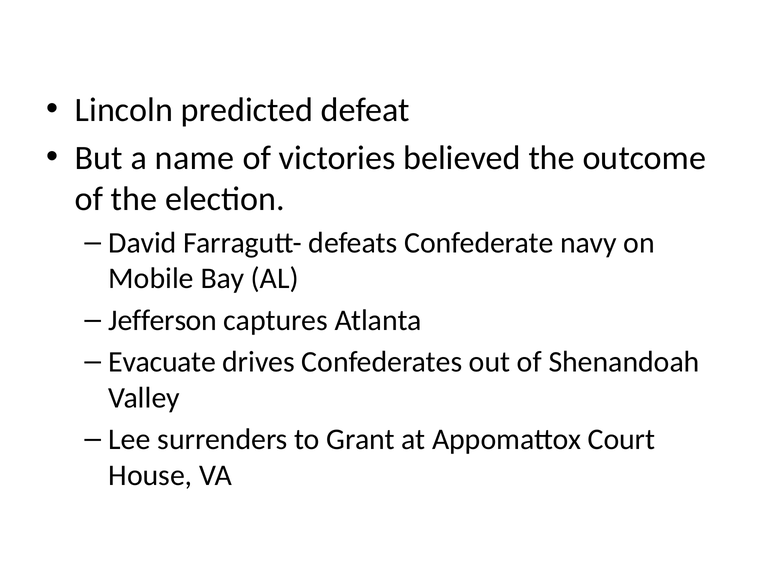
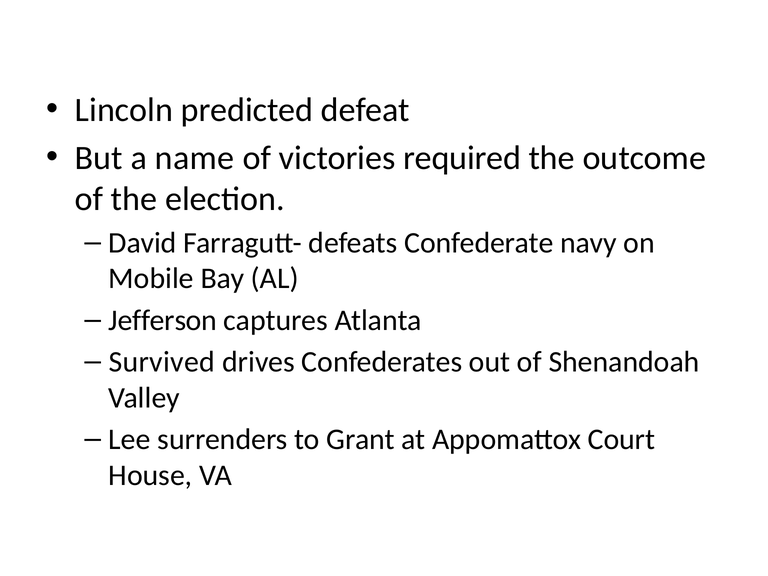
believed: believed -> required (462, 158)
Evacuate: Evacuate -> Survived (162, 362)
